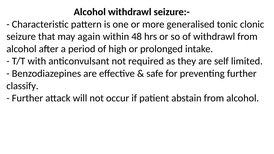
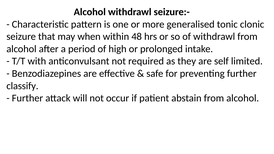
again: again -> when (89, 37)
